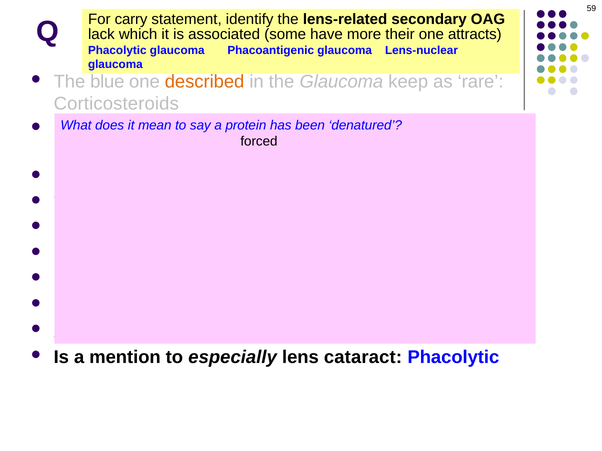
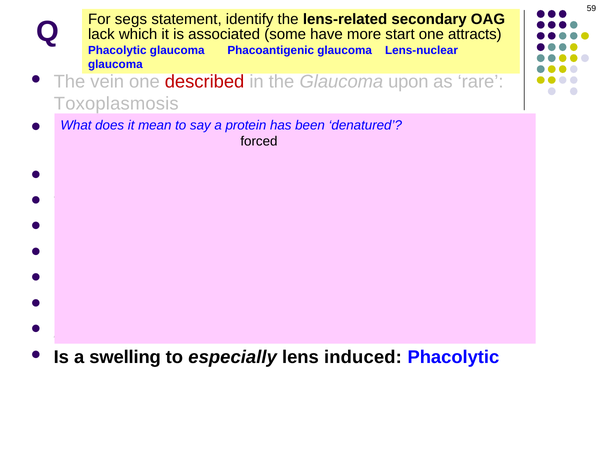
carry: carry -> segs (131, 19)
more their: their -> start (400, 35)
blue: blue -> vein (107, 82)
described colour: orange -> red (205, 82)
keep: keep -> upon (408, 82)
Corticosteroids: Corticosteroids -> Toxoplasmosis (116, 104)
mention: mention -> swelling (125, 358)
cataract: cataract -> induced (363, 358)
